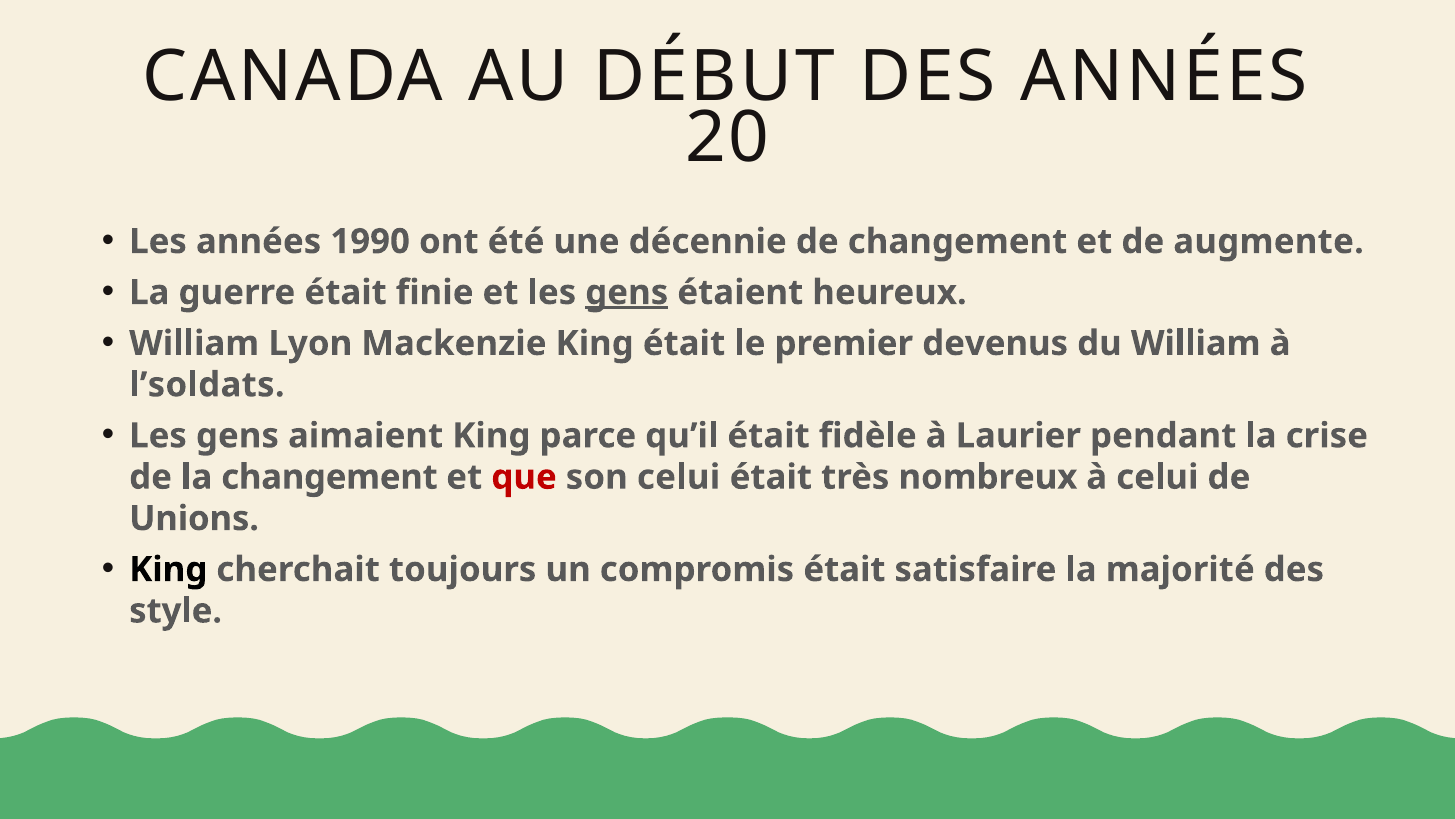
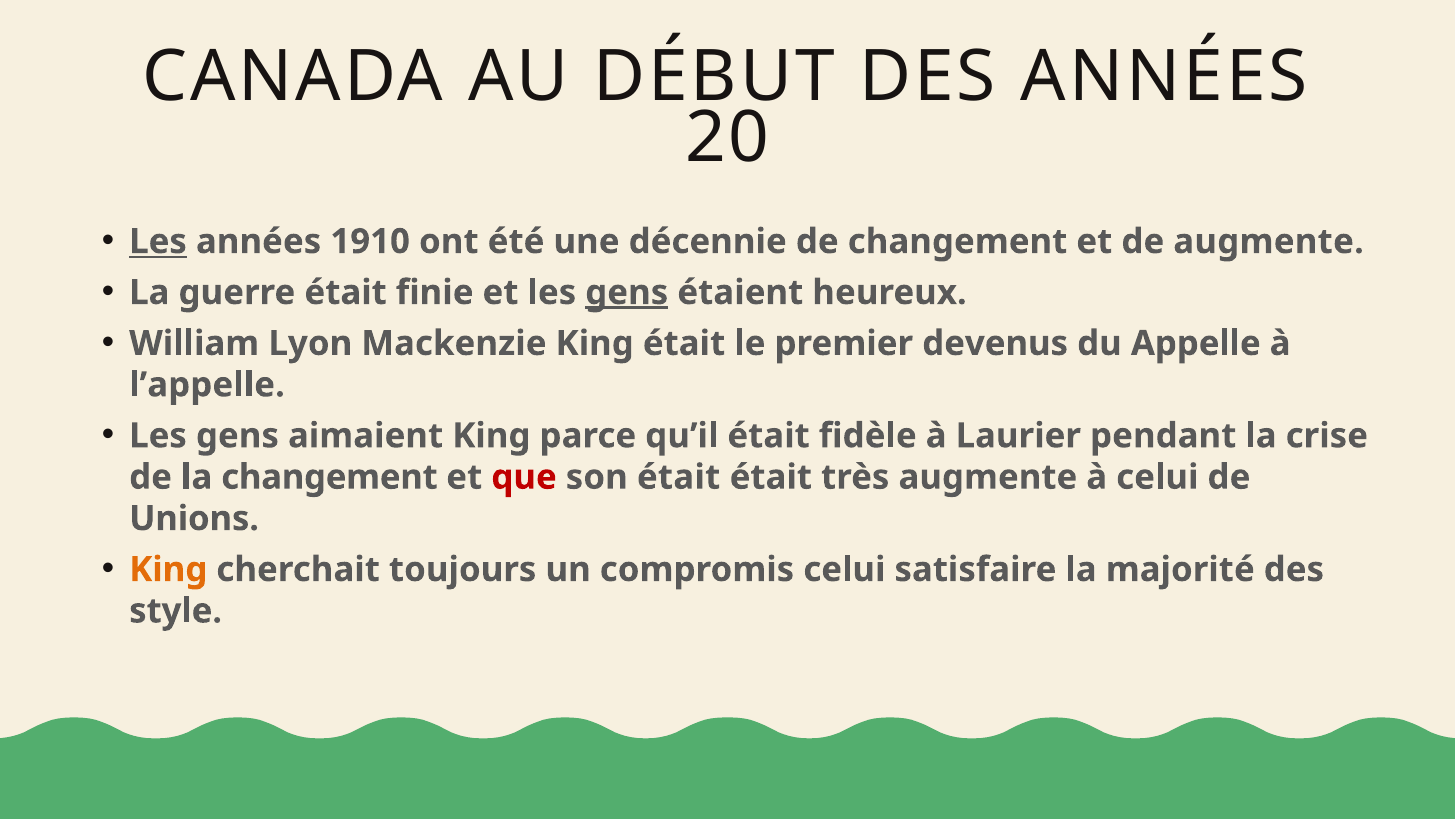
Les underline: none -> present (158, 241)
1990: 1990 -> 1910 (370, 241)
du William: William -> Appelle (1196, 343)
l’soldats: l’soldats -> l’appelle (207, 385)
son celui: celui -> était (679, 477)
très nombreux: nombreux -> augmente (988, 477)
King colour: black -> orange (168, 569)
compromis était: était -> celui (844, 569)
